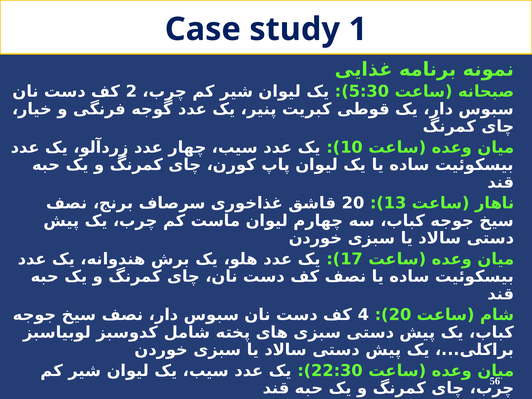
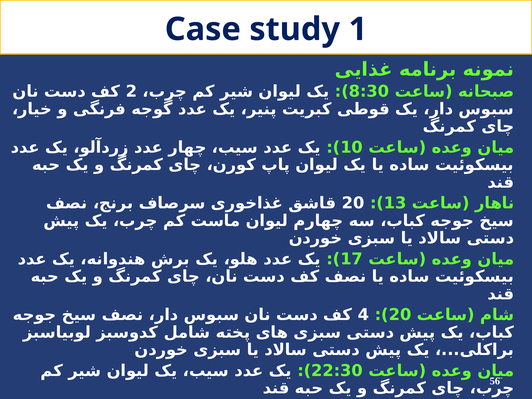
5:30: 5:30 -> 8:30 (369, 92)
